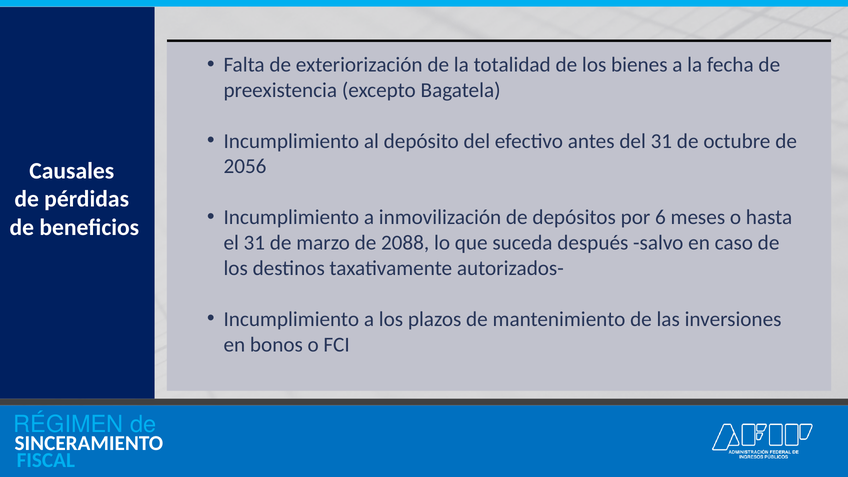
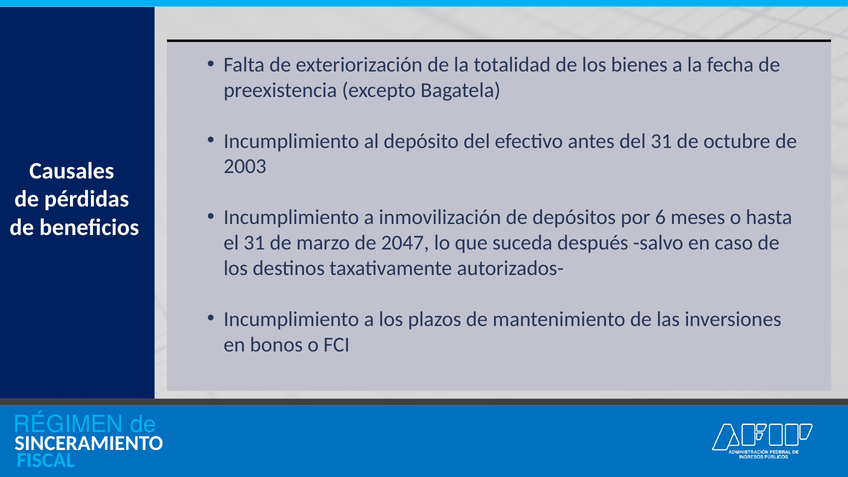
2056: 2056 -> 2003 (245, 166)
2088: 2088 -> 2047 (405, 243)
